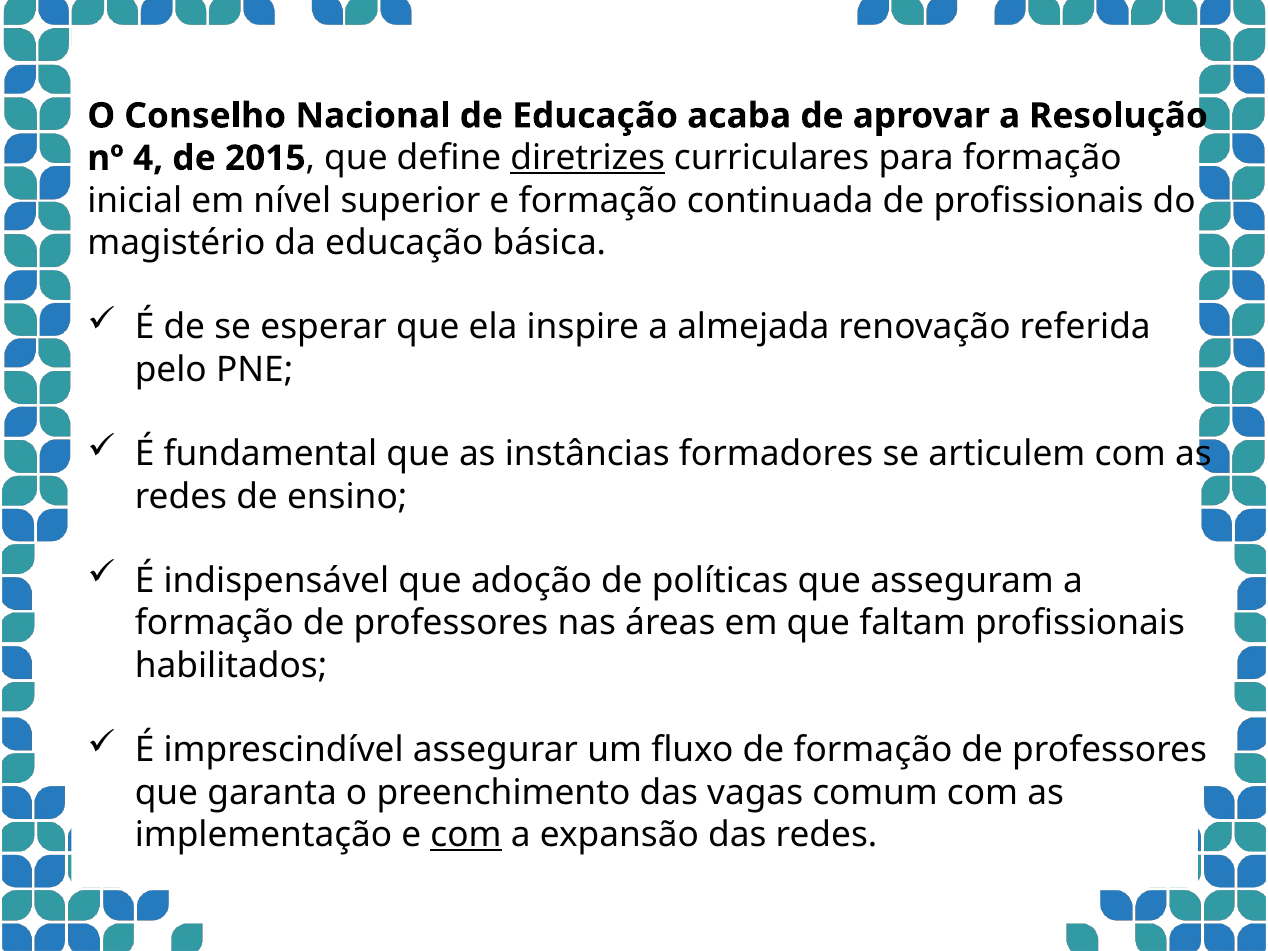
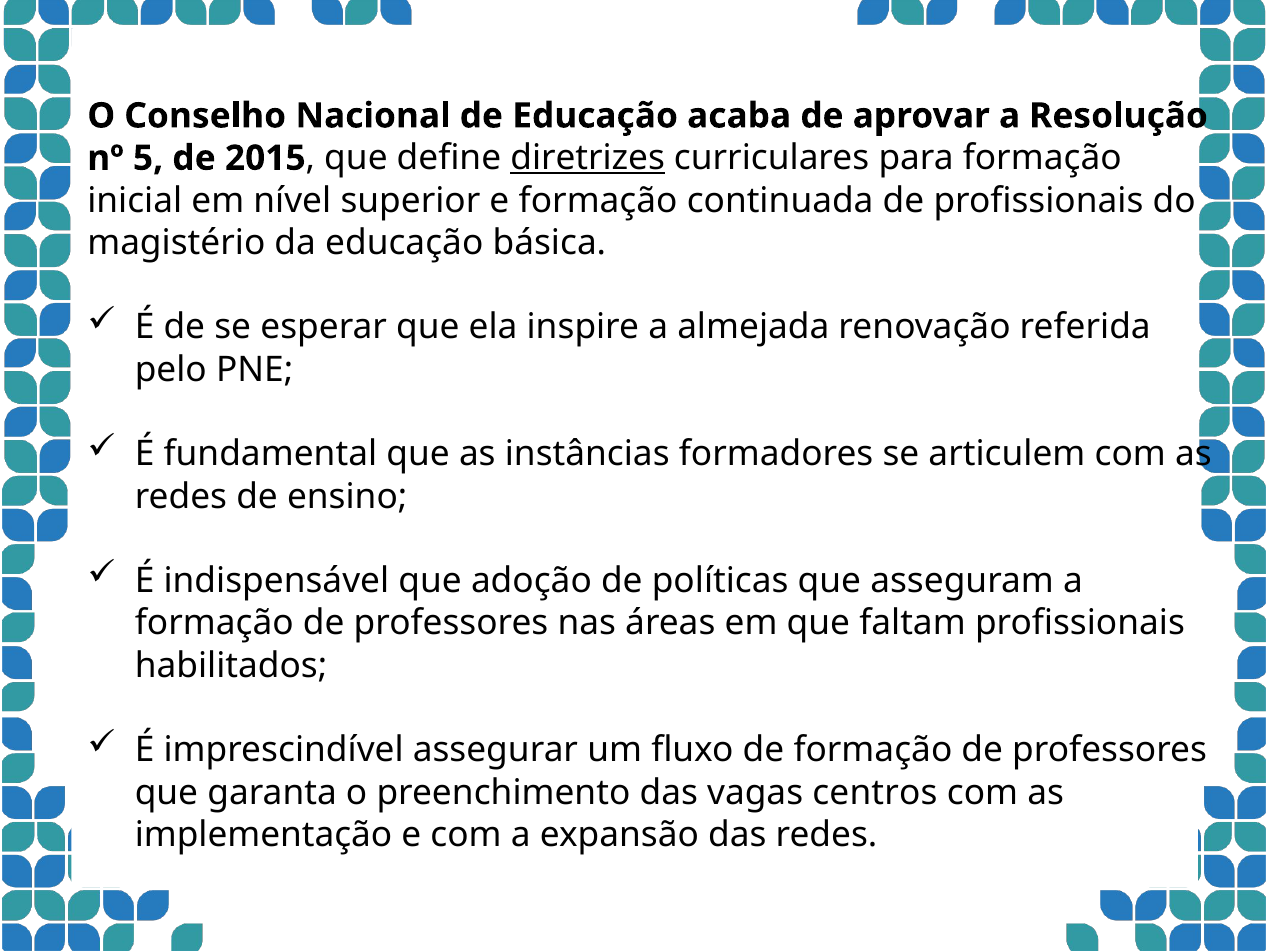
4: 4 -> 5 (148, 158)
comum: comum -> centros (875, 792)
com underline: present -> none (466, 835)
